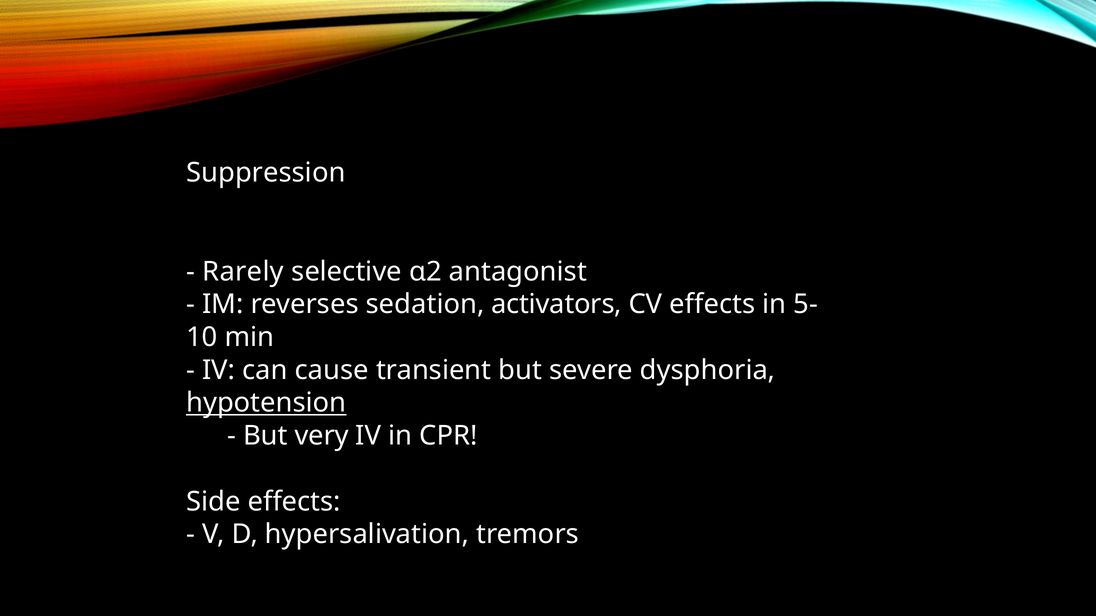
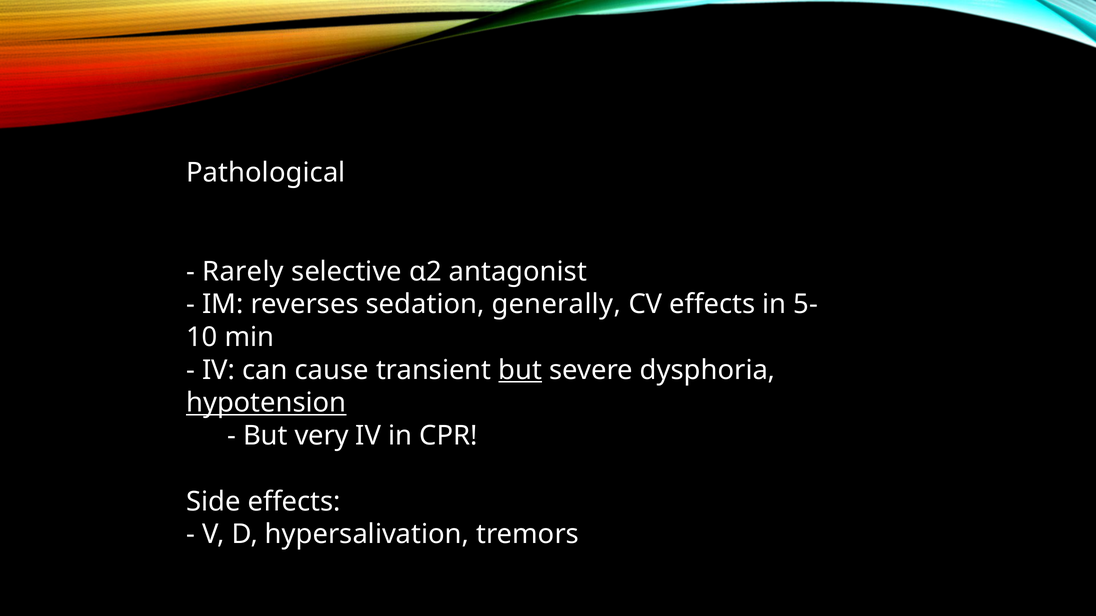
Suppression: Suppression -> Pathological (266, 173)
activators: activators -> generally (556, 305)
but underline: none -> present (520, 370)
